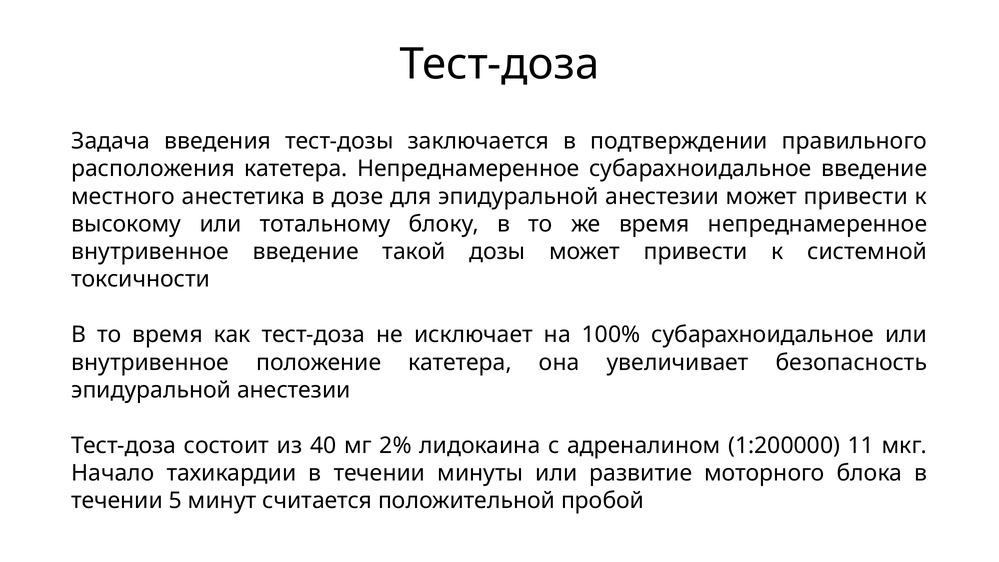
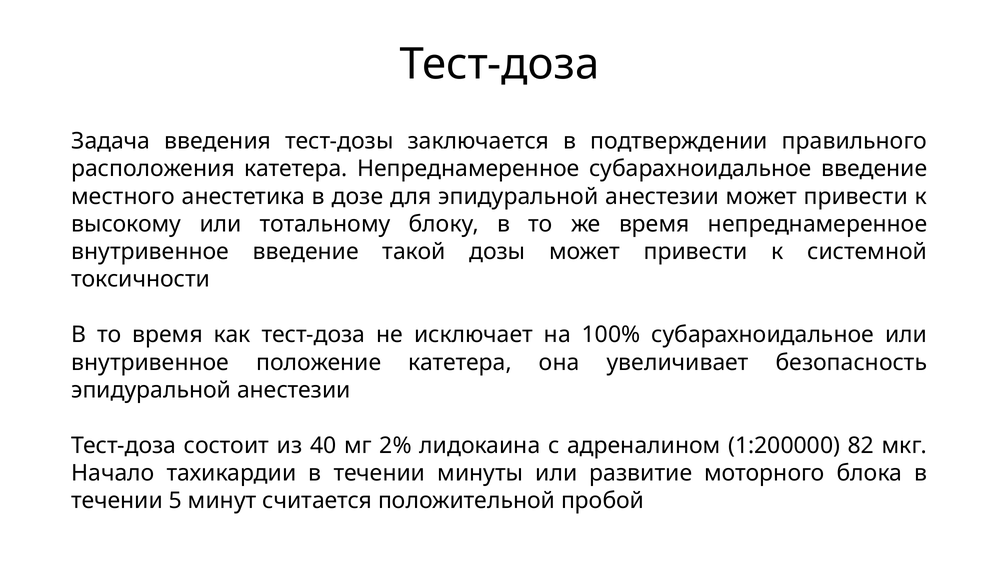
11: 11 -> 82 (861, 446)
